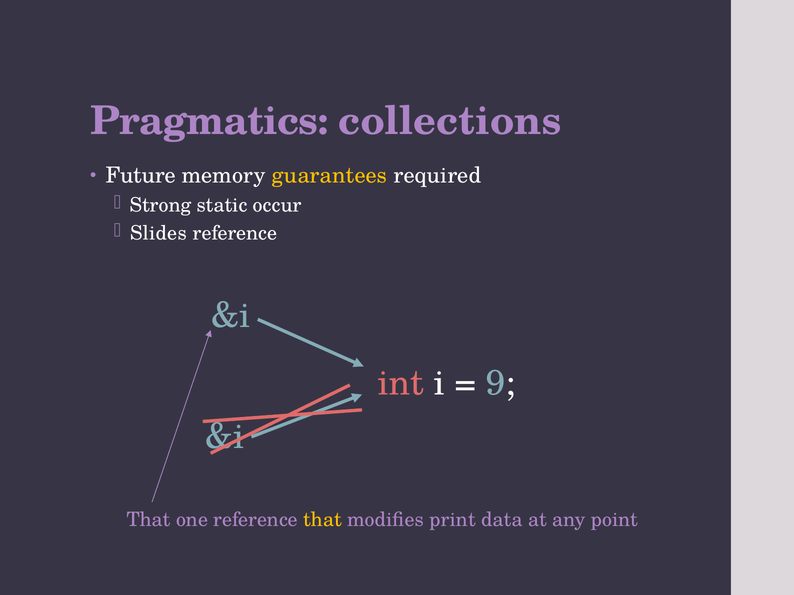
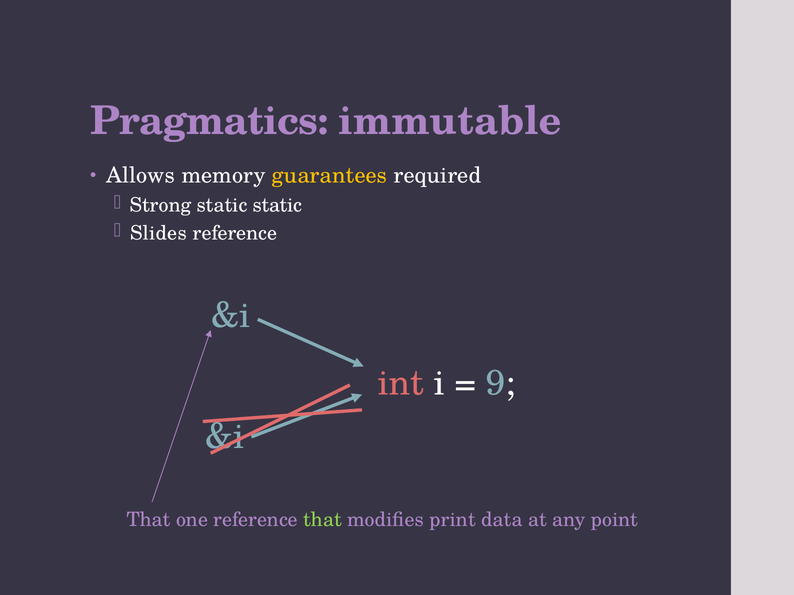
collections: collections -> immutable (450, 121)
Future: Future -> Allows (141, 176)
static occur: occur -> static (277, 205)
that colour: yellow -> light green (323, 520)
